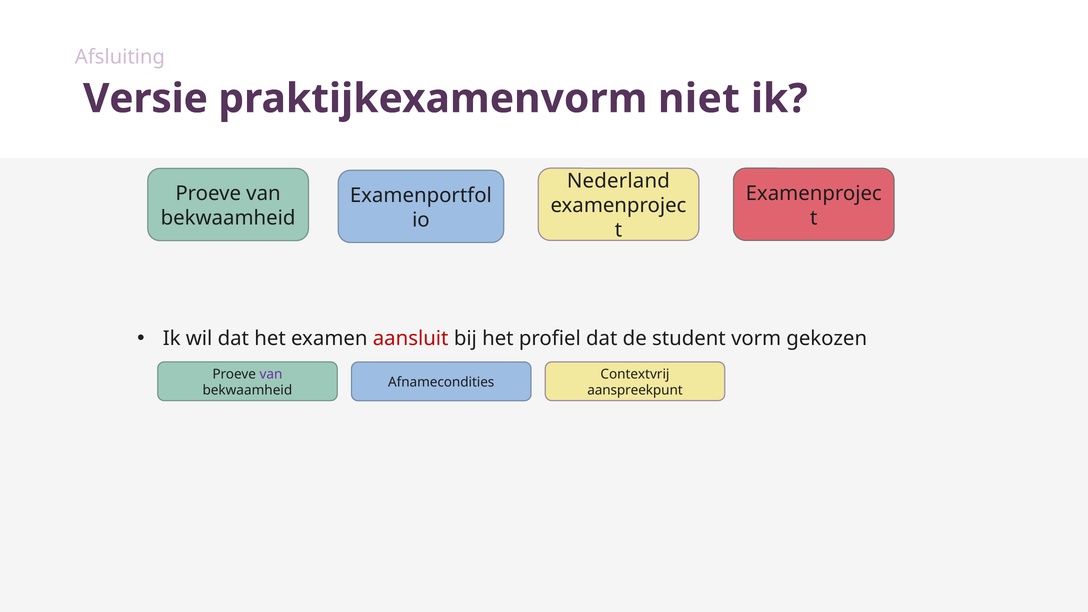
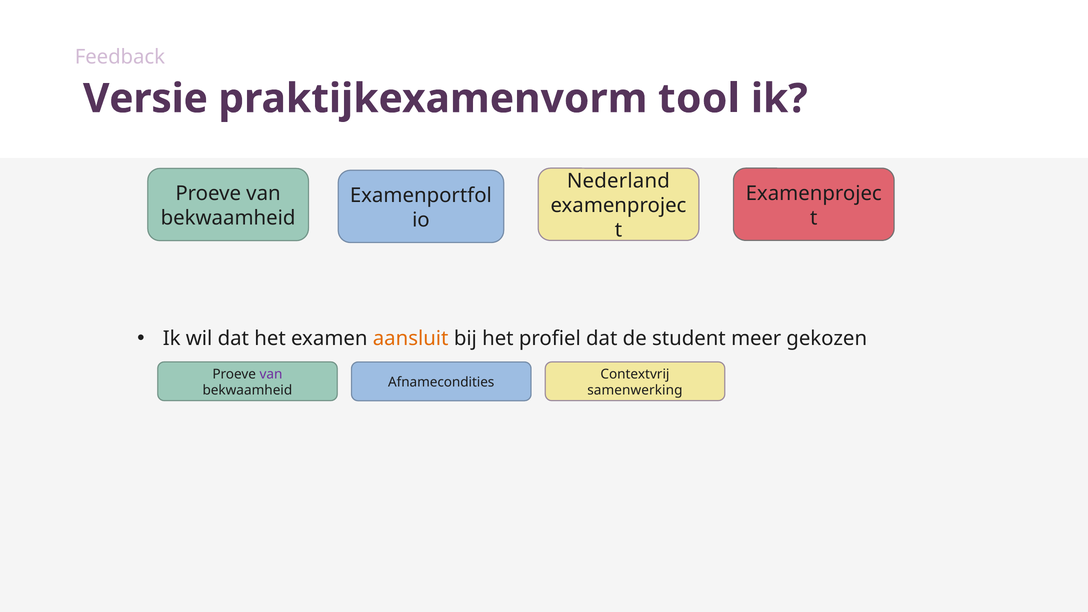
Afsluiting: Afsluiting -> Feedback (120, 57)
niet: niet -> tool (699, 99)
aansluit colour: red -> orange (411, 338)
vorm: vorm -> meer (756, 338)
aanspreekpunt: aanspreekpunt -> samenwerking (635, 390)
